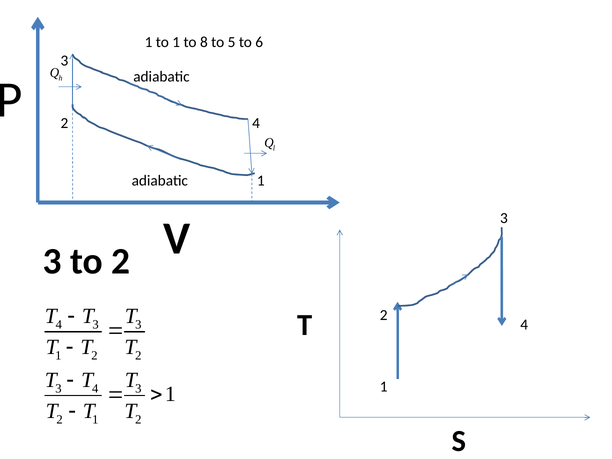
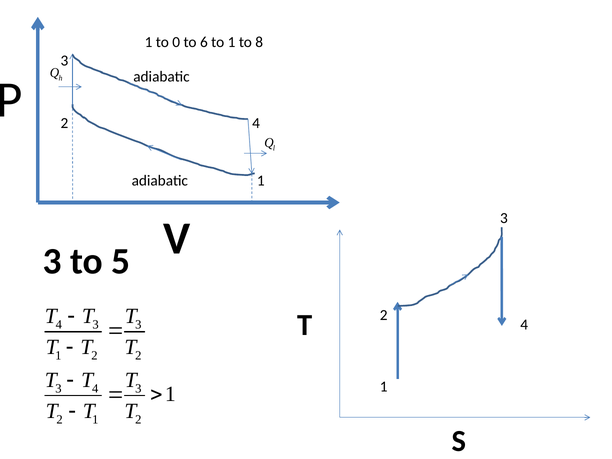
to 1: 1 -> 0 (176, 42)
8: 8 -> 6 (204, 42)
to 5: 5 -> 1 (232, 42)
6: 6 -> 8 (259, 42)
to 2: 2 -> 5 (121, 261)
